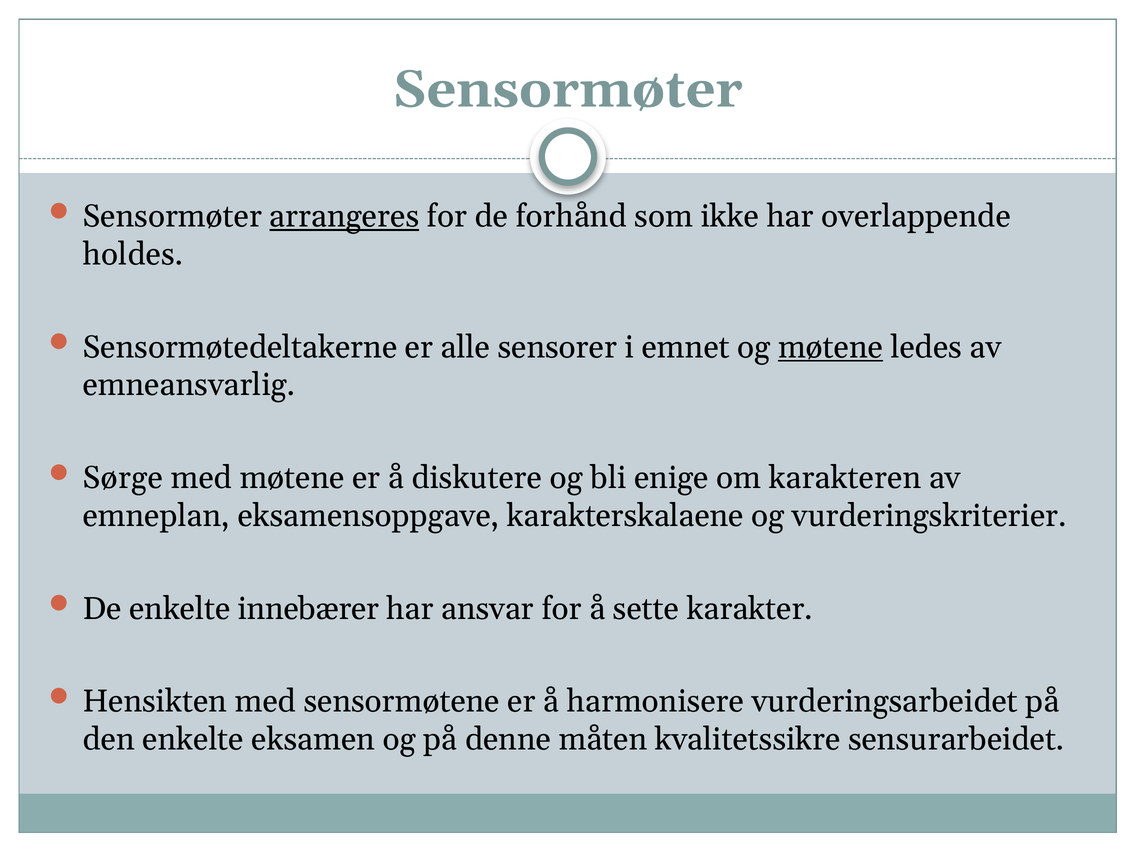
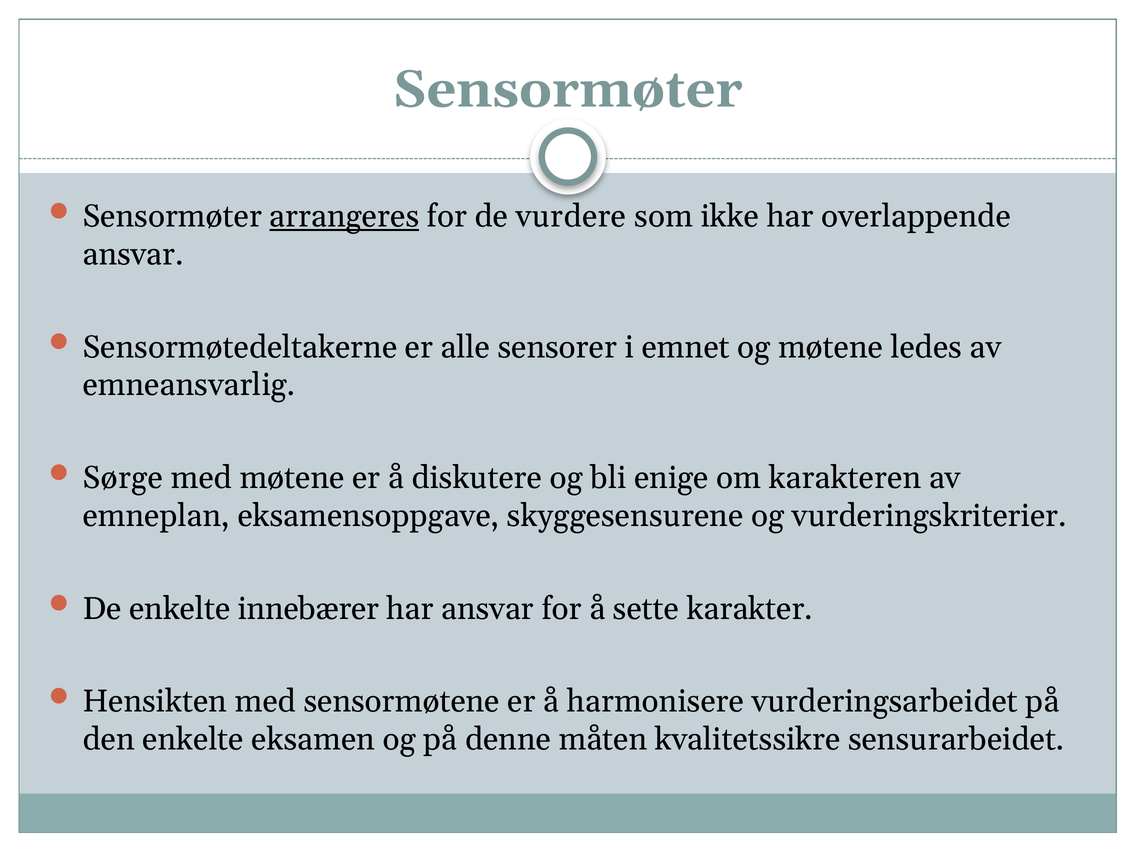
forhånd: forhånd -> vurdere (571, 216)
holdes: holdes -> ansvar (133, 254)
møtene underline: present -> none (831, 347)
karakterskalaene: karakterskalaene -> skyggesensurene (625, 516)
